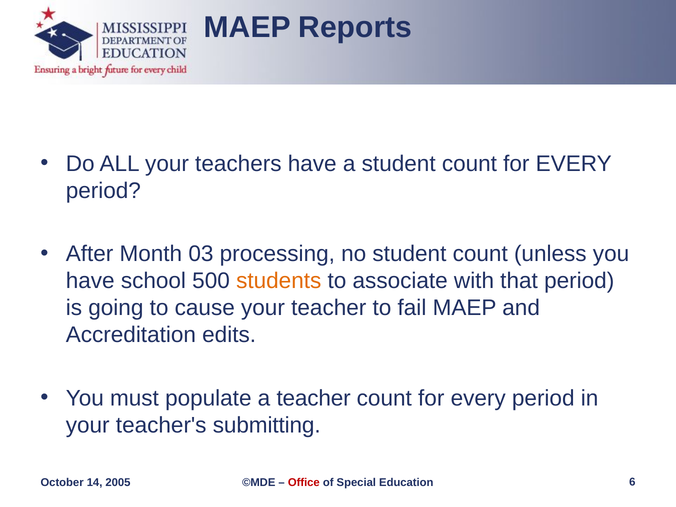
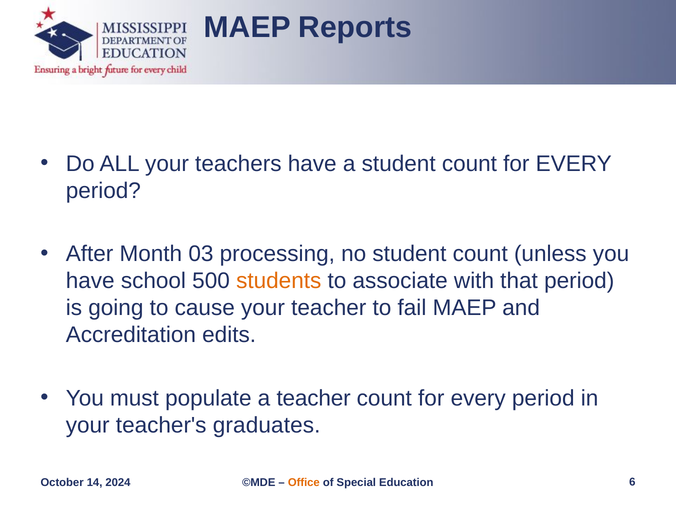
submitting: submitting -> graduates (267, 425)
2005: 2005 -> 2024 (118, 482)
Office colour: red -> orange (304, 482)
